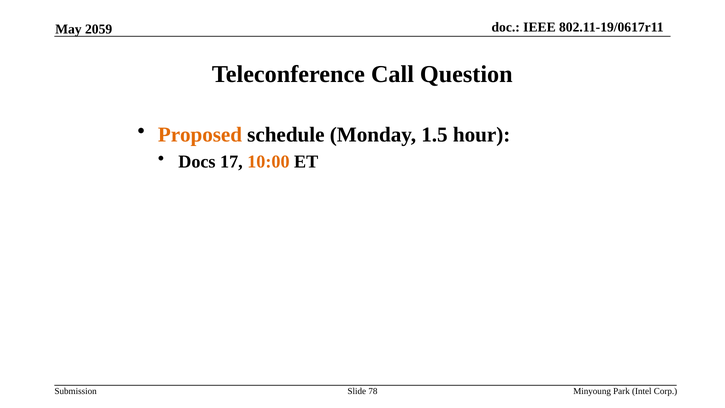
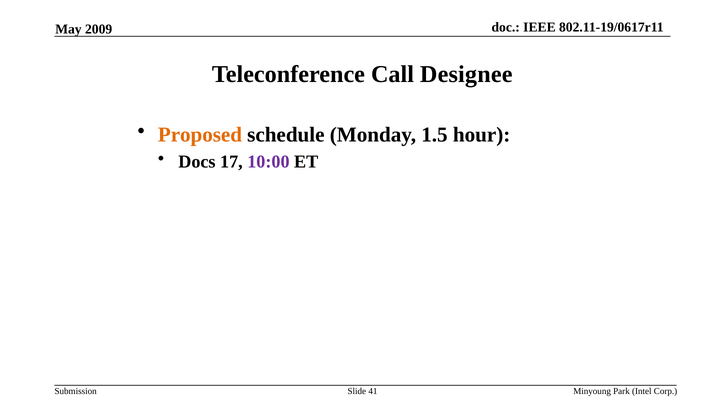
2059: 2059 -> 2009 (99, 29)
Question: Question -> Designee (466, 74)
10:00 colour: orange -> purple (268, 162)
78: 78 -> 41 (373, 391)
